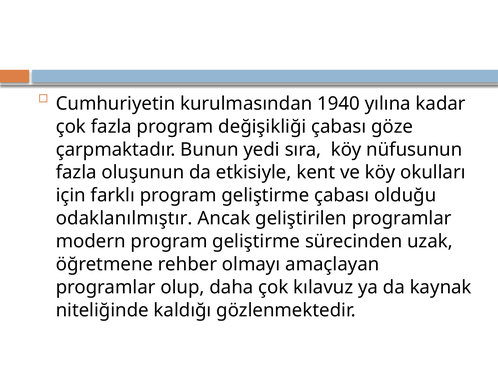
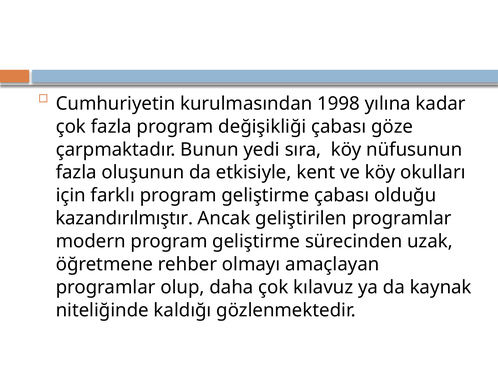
1940: 1940 -> 1998 (339, 103)
odaklanılmıştır: odaklanılmıştır -> kazandırılmıştır (124, 218)
